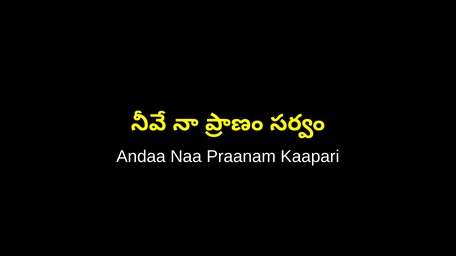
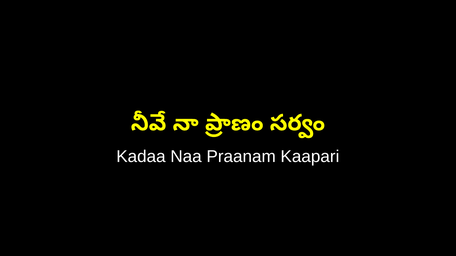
Andaa: Andaa -> Kadaa (141, 157)
